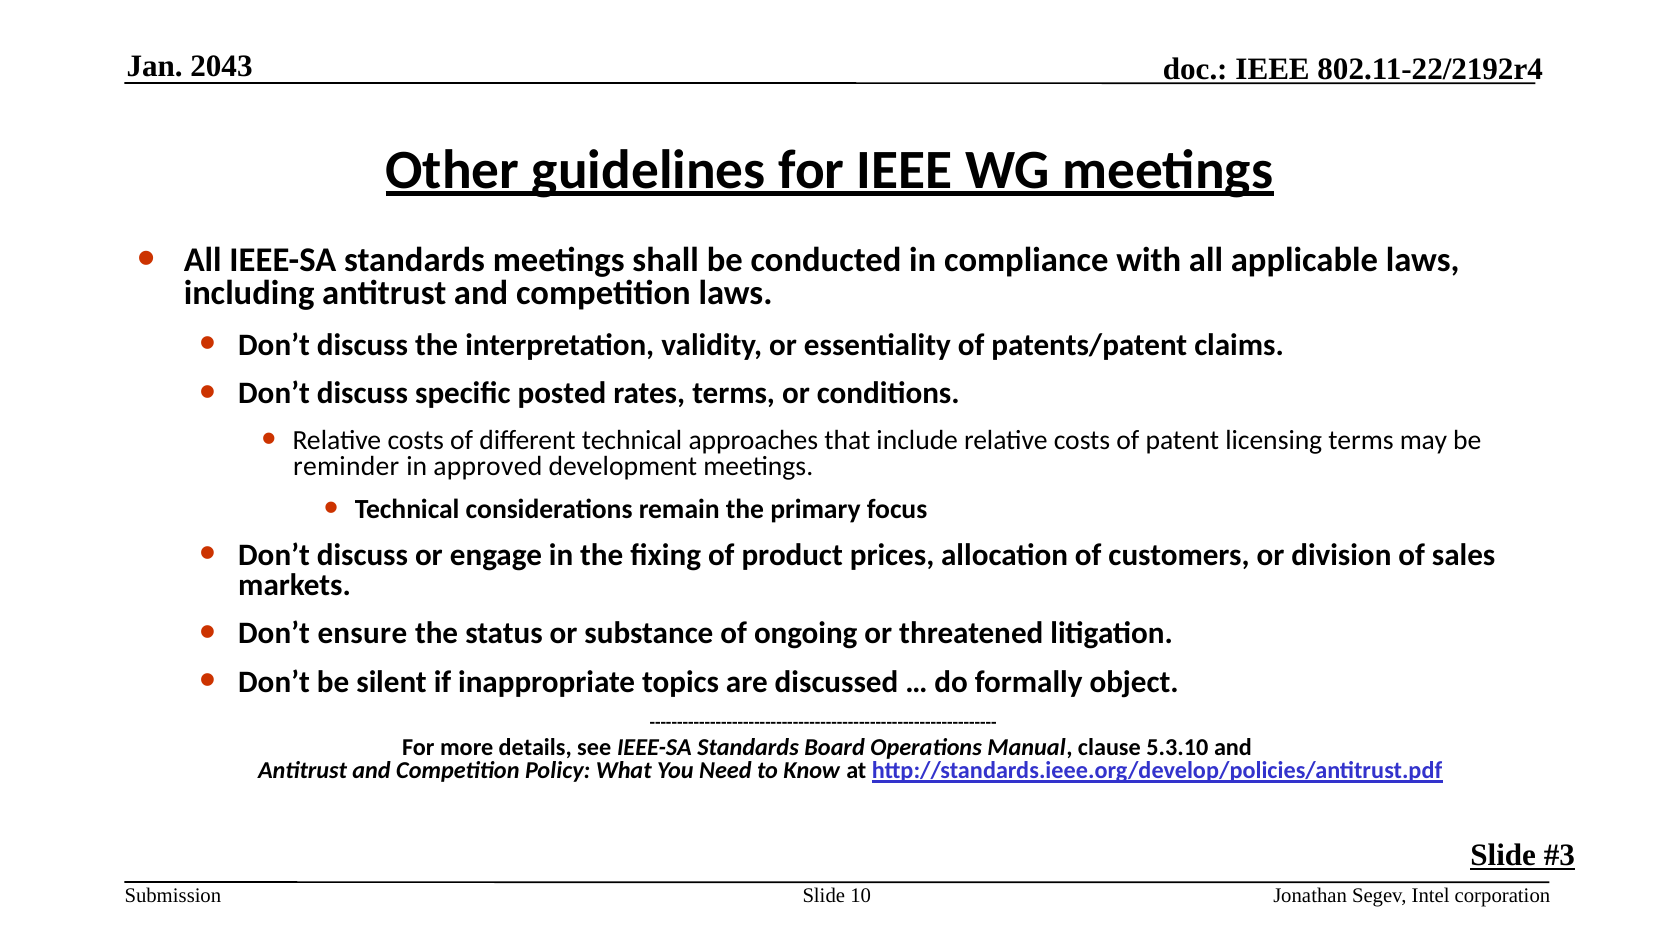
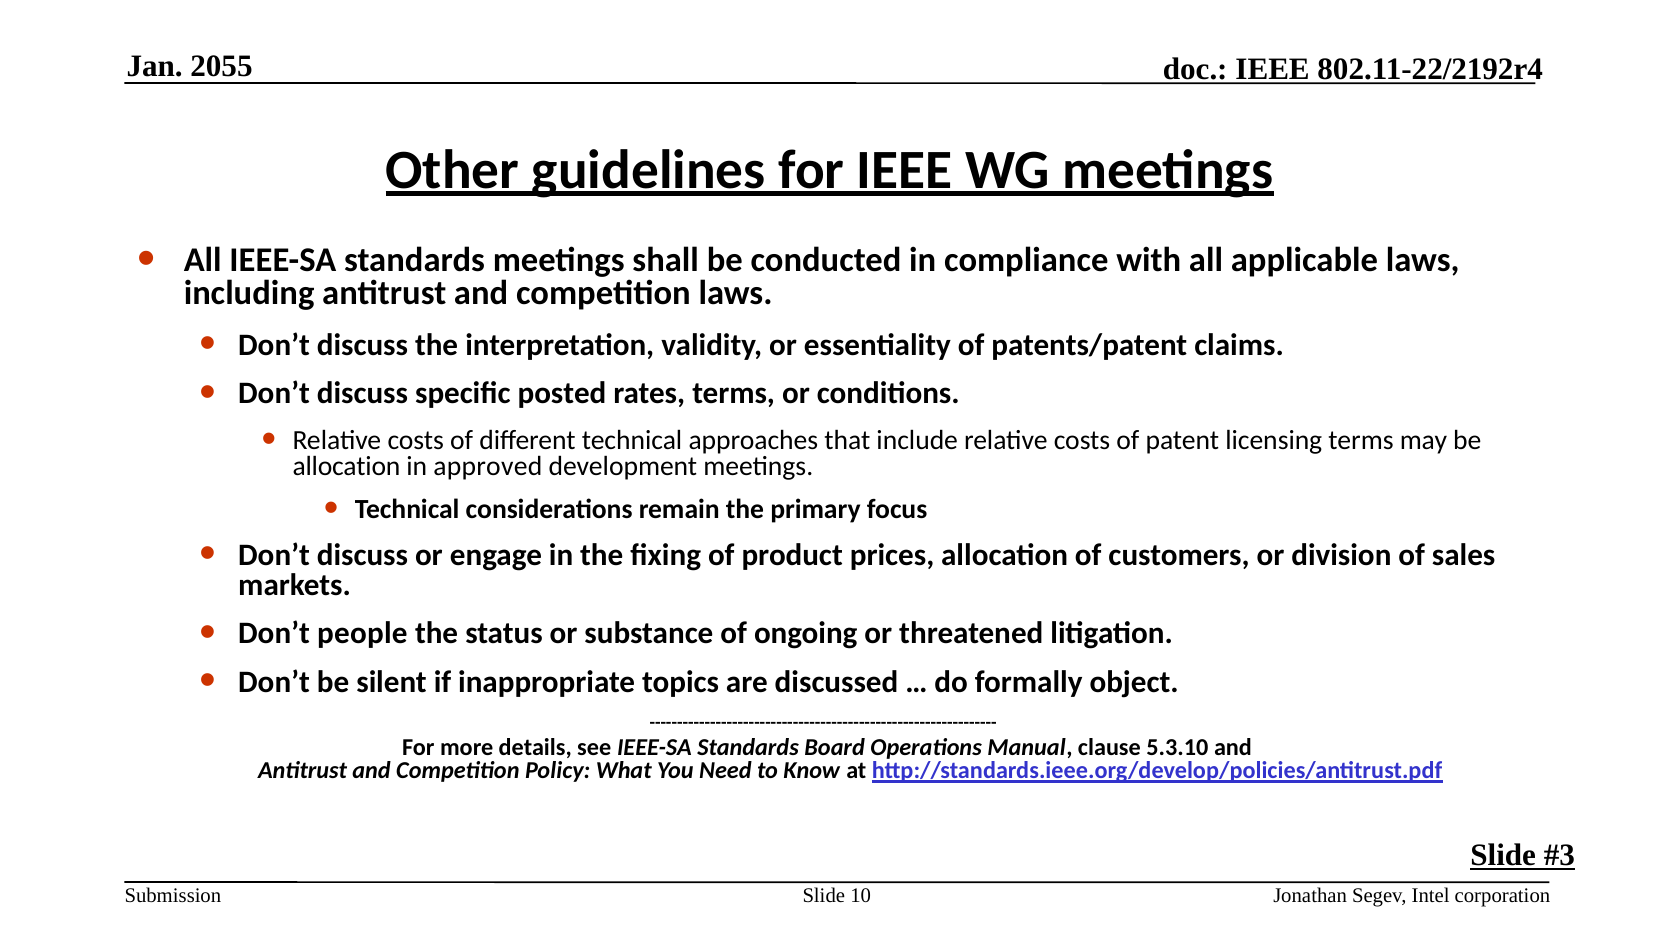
2043: 2043 -> 2055 (221, 66)
reminder: reminder -> allocation (347, 466)
ensure: ensure -> people (362, 633)
